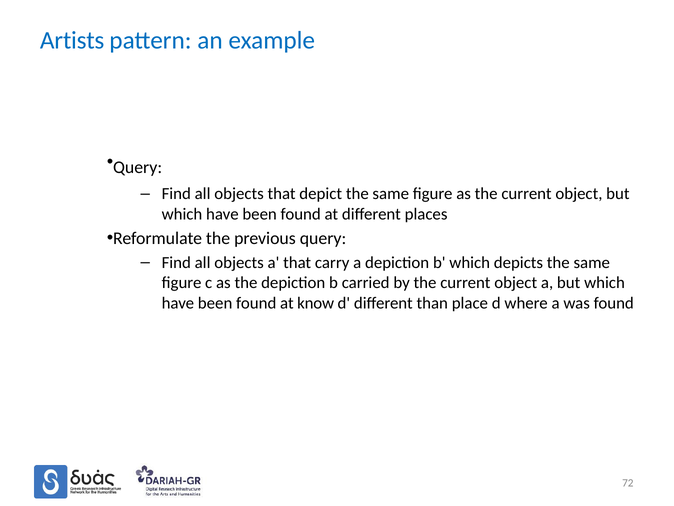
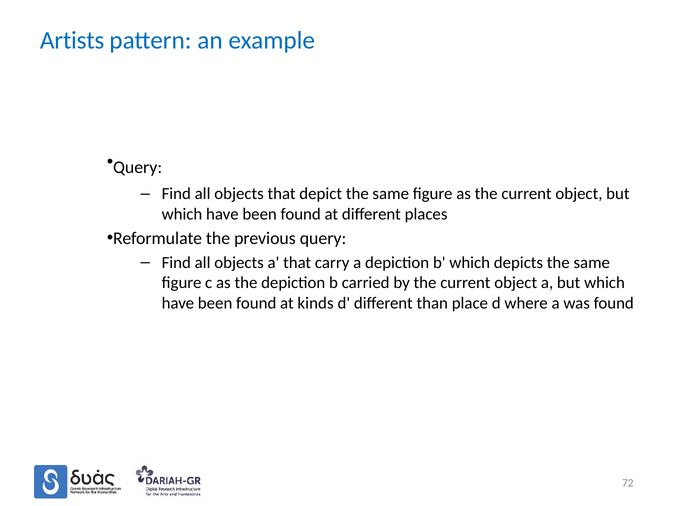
know: know -> kinds (316, 303)
